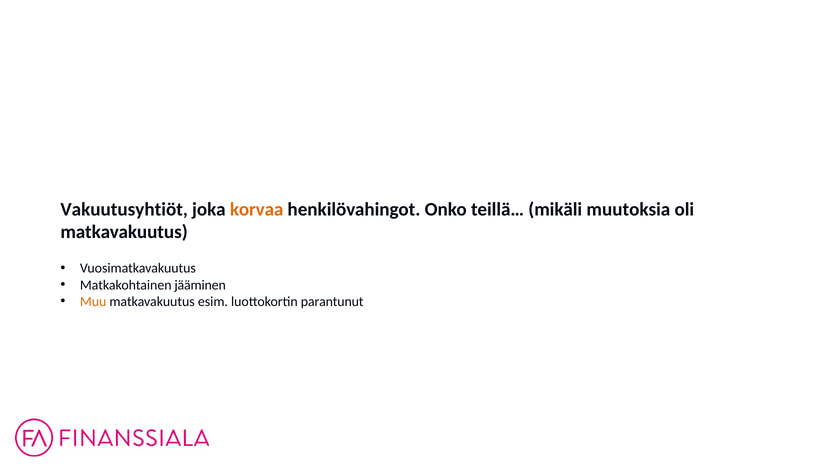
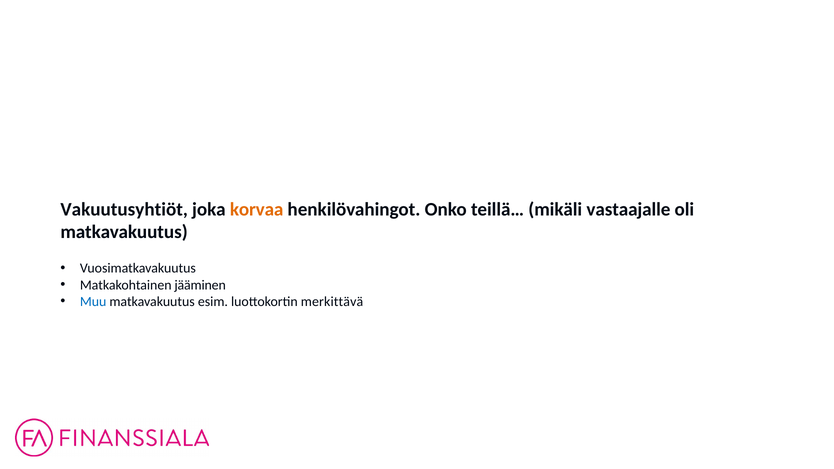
muutoksia: muutoksia -> vastaajalle (628, 209)
Muu colour: orange -> blue (93, 302)
parantunut: parantunut -> merkittävä (332, 302)
